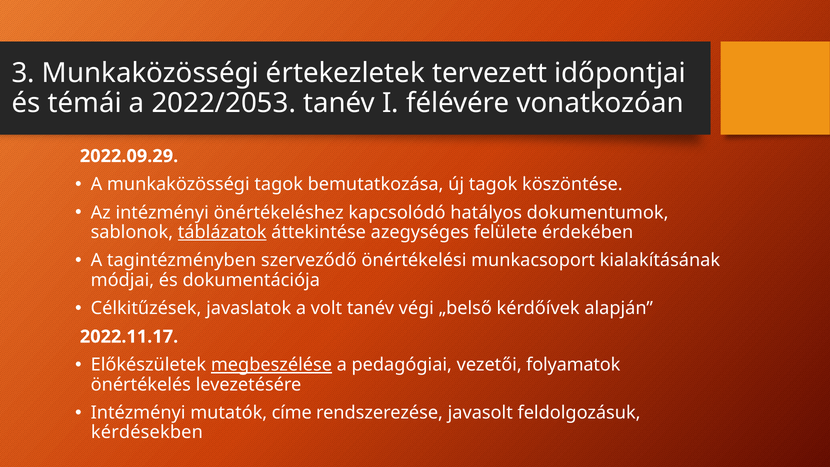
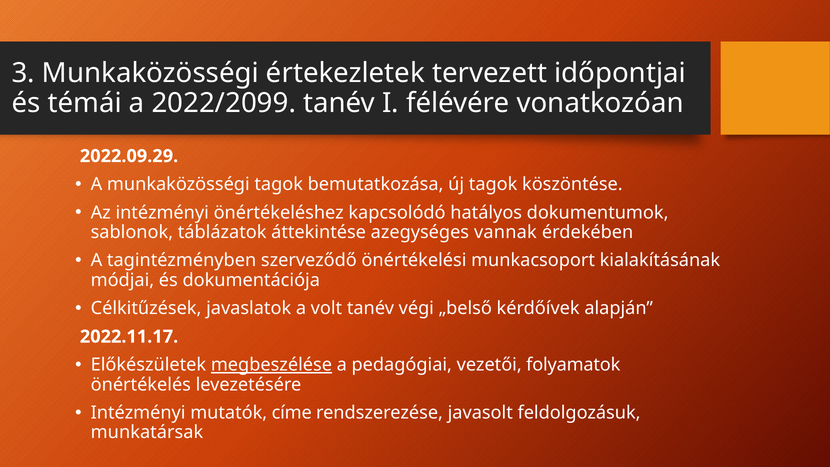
2022/2053: 2022/2053 -> 2022/2099 (224, 103)
táblázatok underline: present -> none (222, 232)
felülete: felülete -> vannak (505, 232)
kérdésekben: kérdésekben -> munkatársak (147, 432)
